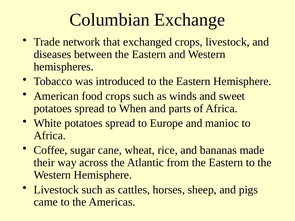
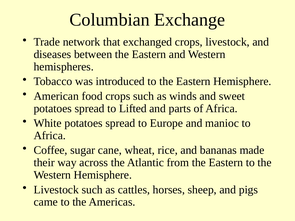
When: When -> Lifted (133, 109)
